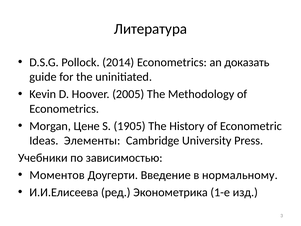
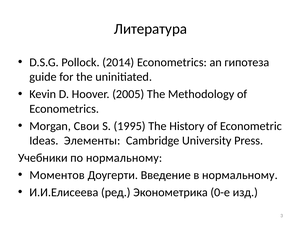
доказать: доказать -> гипотеза (247, 62)
Цене: Цене -> Свои (87, 126)
1905: 1905 -> 1995 (130, 126)
по зависимостью: зависимостью -> нормальному (124, 158)
1-е: 1-е -> 0-е (220, 192)
